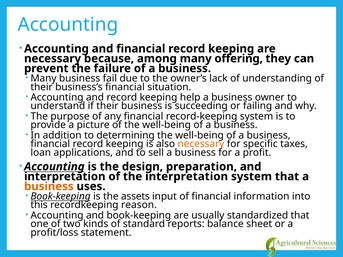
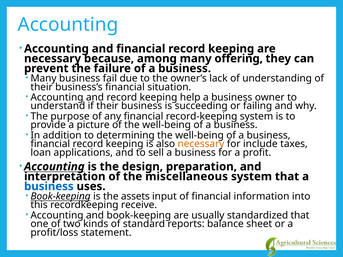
specific: specific -> include (260, 144)
the interpretation: interpretation -> miscellaneous (187, 177)
business colour: orange -> blue (49, 187)
reason: reason -> receive (139, 205)
